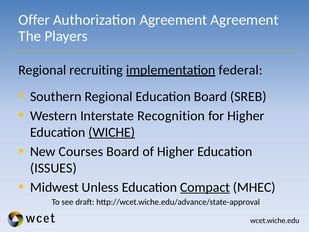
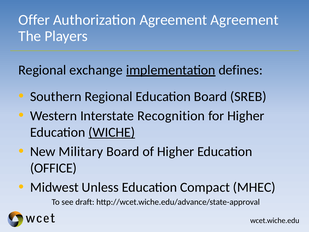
recruiting: recruiting -> exchange (96, 70)
federal: federal -> defines (241, 70)
Courses: Courses -> Military (81, 151)
ISSUES: ISSUES -> OFFICE (53, 168)
Compact underline: present -> none (205, 187)
